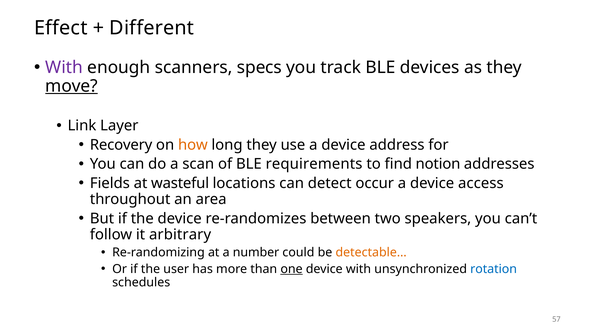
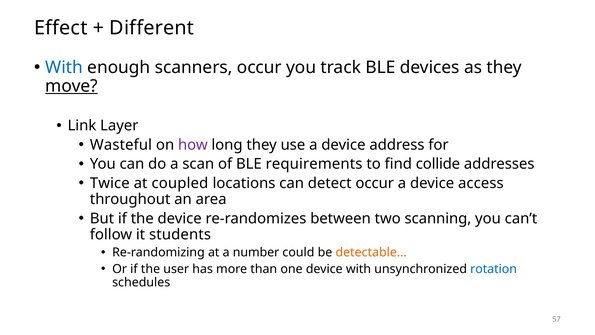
With colour: purple -> blue (64, 67)
scanners specs: specs -> occur (259, 67)
Recovery: Recovery -> Wasteful (121, 145)
how colour: orange -> purple (193, 145)
notion: notion -> collide (438, 164)
Fields: Fields -> Twice (110, 183)
wasteful: wasteful -> coupled (180, 183)
speakers: speakers -> scanning (438, 218)
arbitrary: arbitrary -> students (180, 234)
one underline: present -> none (292, 269)
